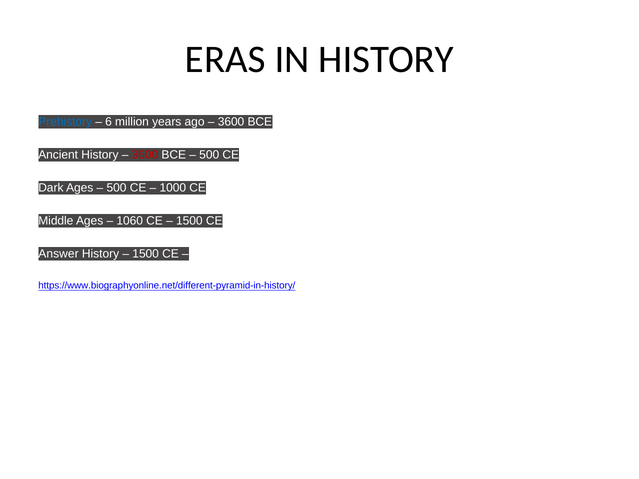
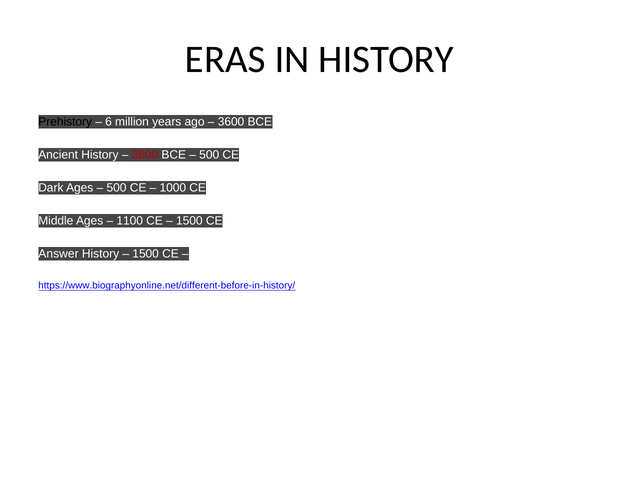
Prehistory colour: blue -> black (65, 122)
1060: 1060 -> 1100 (130, 221)
https://www.biographyonline.net/different-pyramid-in-history/: https://www.biographyonline.net/different-pyramid-in-history/ -> https://www.biographyonline.net/different-before-in-history/ (167, 286)
